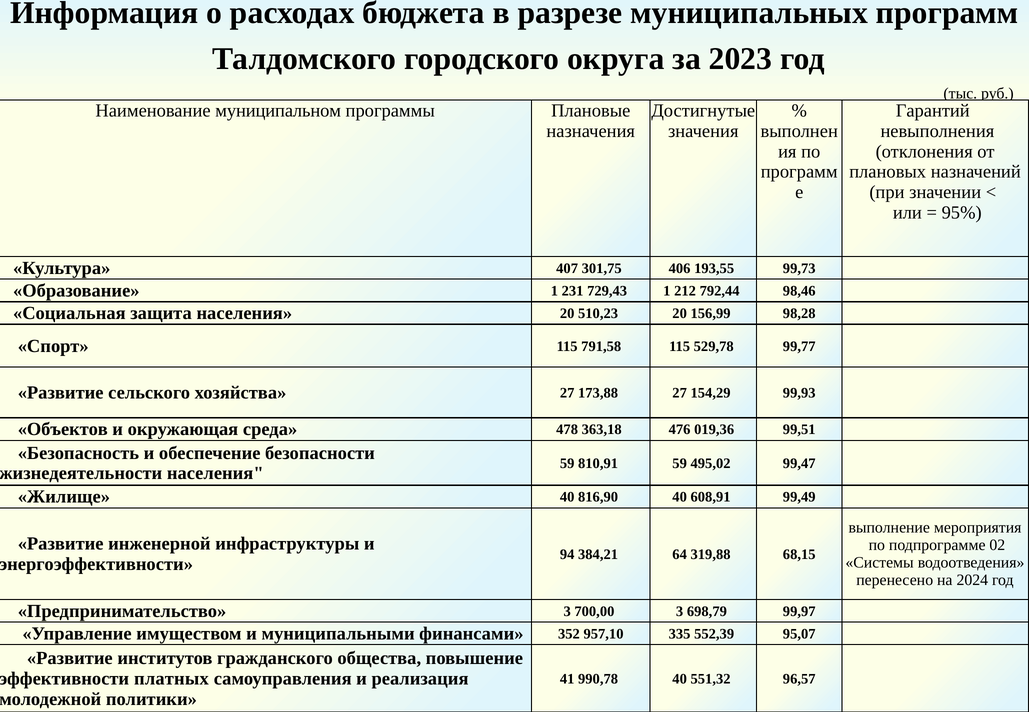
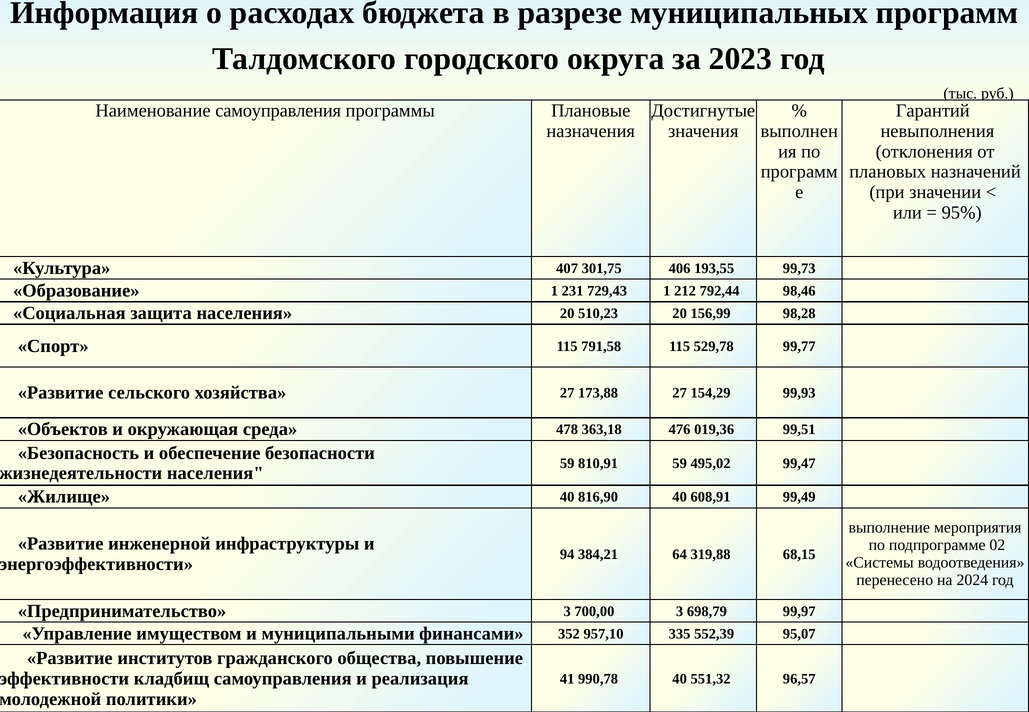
Наименование муниципальном: муниципальном -> самоуправления (278, 111)
платных: платных -> кладбищ (171, 679)
